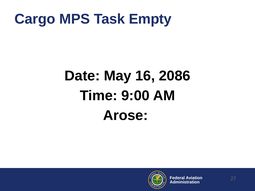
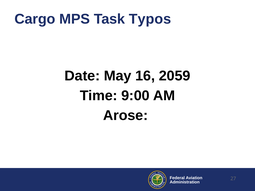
Empty: Empty -> Typos (150, 19)
2086: 2086 -> 2059 (175, 76)
